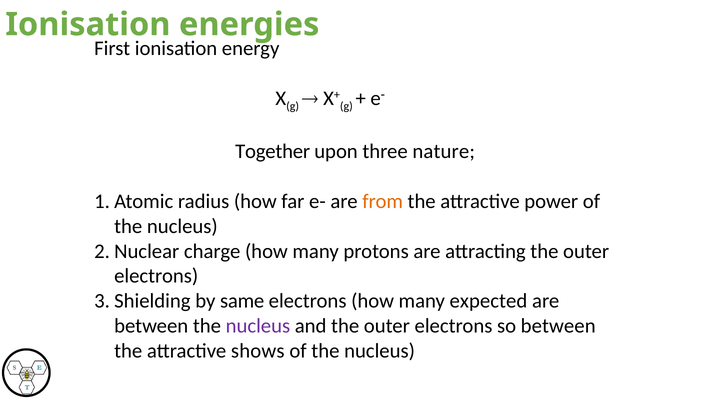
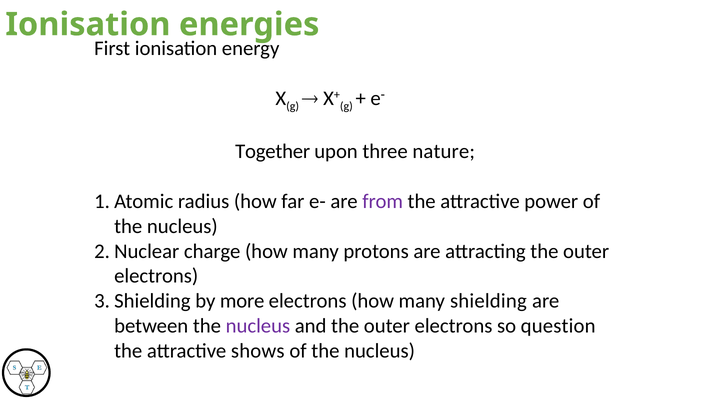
from colour: orange -> purple (383, 201)
same: same -> more (242, 301)
expected: expected -> shielding (488, 301)
so between: between -> question (558, 326)
